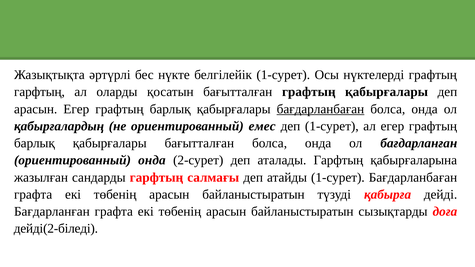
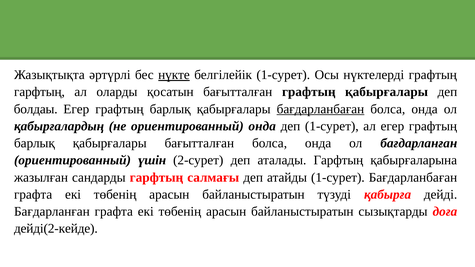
нүкте underline: none -> present (174, 75)
арасын: арасын -> болдаы (36, 109)
ориентированный емес: емес -> онда (262, 126)
ориентированный онда: онда -> үшін (152, 160)
дейді(2-біледі: дейді(2-біледі -> дейді(2-кейде (56, 229)
